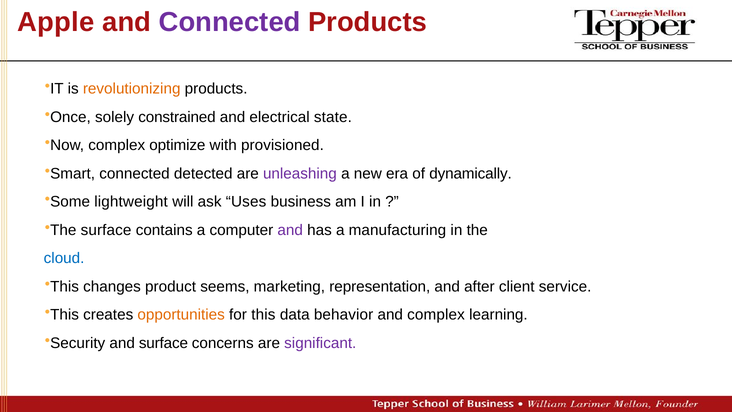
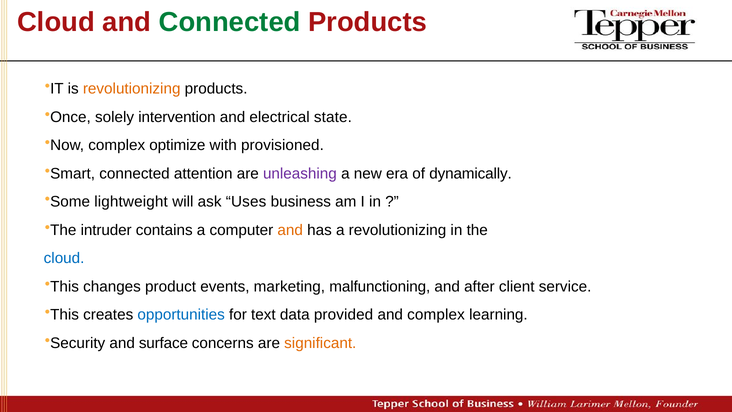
Apple: Apple -> Cloud (56, 22)
Connected colour: purple -> green (230, 22)
constrained: constrained -> intervention (177, 117)
detected: detected -> attention (203, 173)
The surface: surface -> intruder (106, 230)
and colour: purple -> orange (290, 230)
a manufacturing: manufacturing -> revolutionizing (397, 230)
seems: seems -> events (225, 286)
representation: representation -> malfunctioning (380, 286)
opportunities colour: orange -> blue (181, 315)
for this: this -> text (263, 315)
behavior: behavior -> provided (344, 315)
significant colour: purple -> orange (320, 343)
